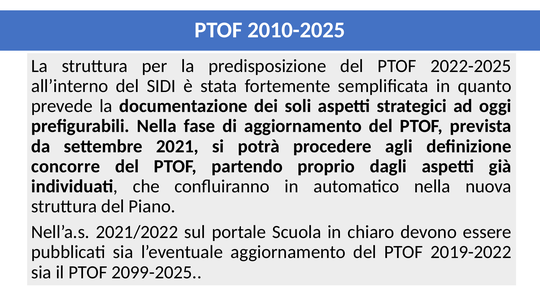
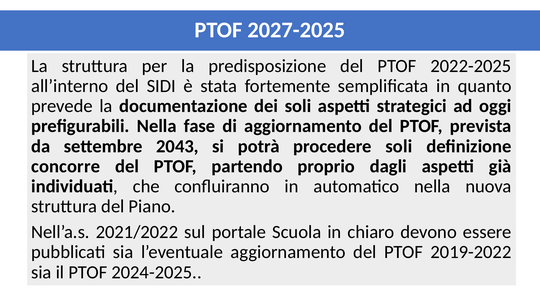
2010-2025: 2010-2025 -> 2027-2025 (296, 30)
2021: 2021 -> 2043 (177, 146)
procedere agli: agli -> soli (399, 146)
2099-2025: 2099-2025 -> 2024-2025 (157, 272)
